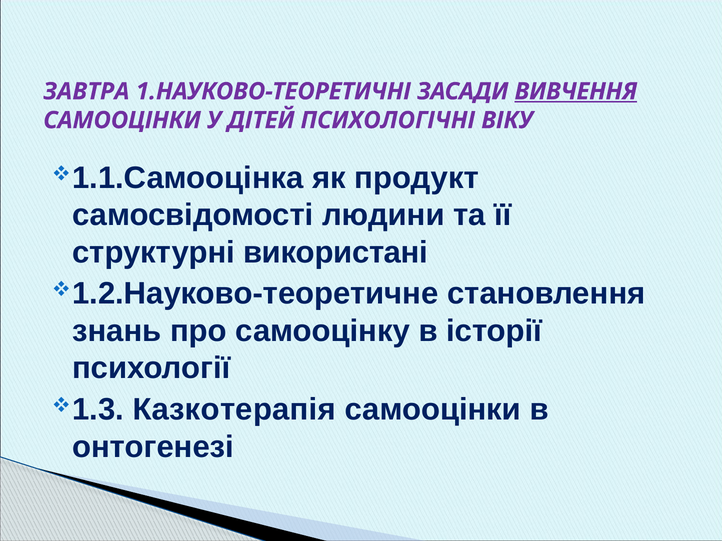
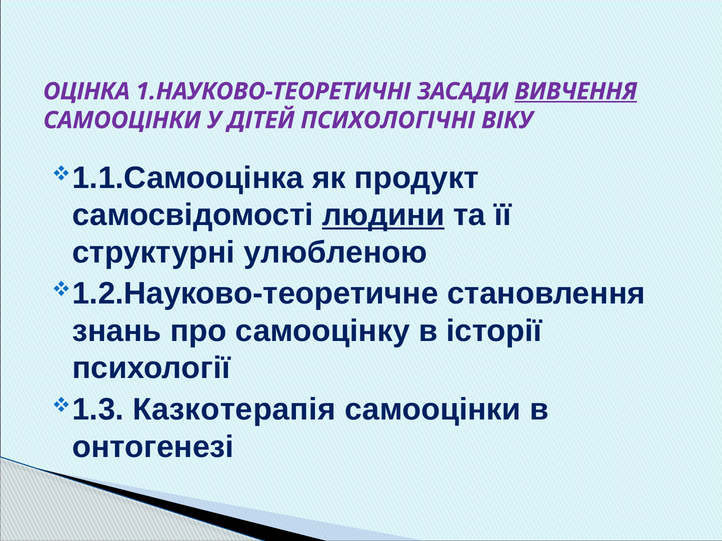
ЗАВТРА: ЗАВТРА -> ОЦІНКА (87, 91)
людини underline: none -> present (383, 215)
використані: використані -> улюбленою (335, 253)
